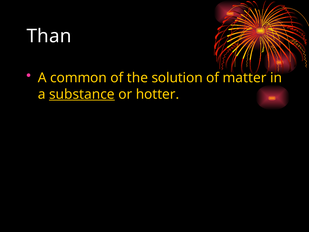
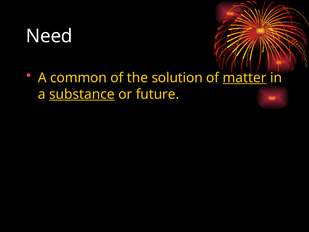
Than: Than -> Need (49, 36)
matter underline: none -> present (245, 78)
hotter: hotter -> future (158, 94)
